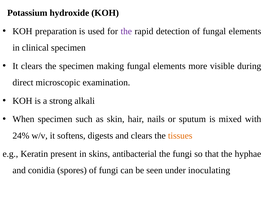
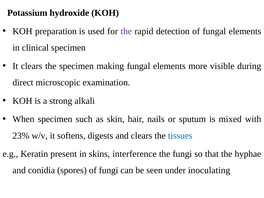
24%: 24% -> 23% (21, 136)
tissues colour: orange -> blue (180, 136)
antibacterial: antibacterial -> interference (134, 154)
